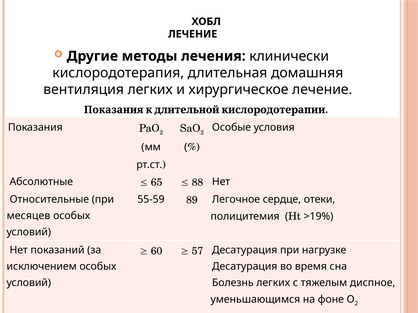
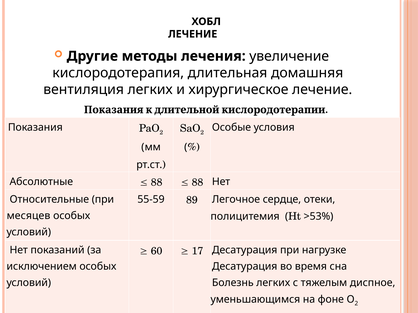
клинически: клинически -> увеличение (289, 56)
65: 65 -> 88 (157, 183)
>19%: >19% -> >53% (319, 217)
57: 57 -> 17 (197, 251)
